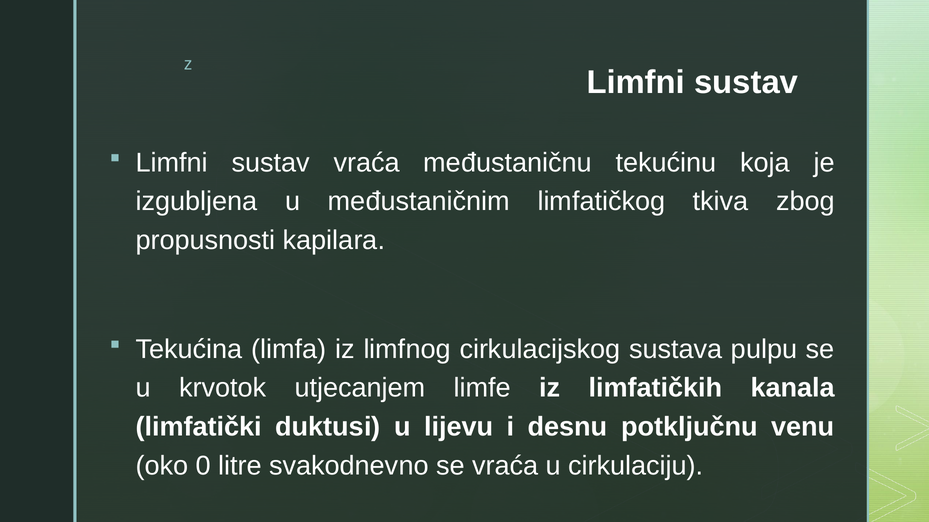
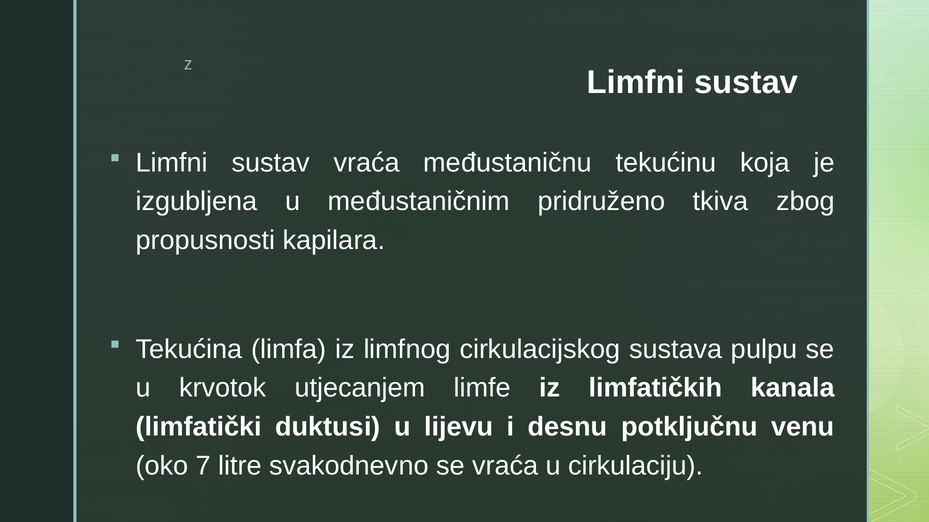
limfatičkog: limfatičkog -> pridruženo (601, 202)
0: 0 -> 7 (203, 466)
